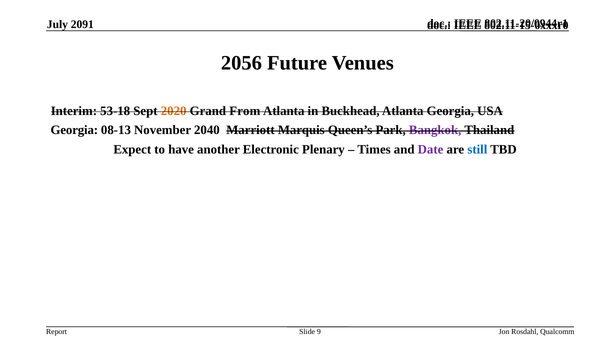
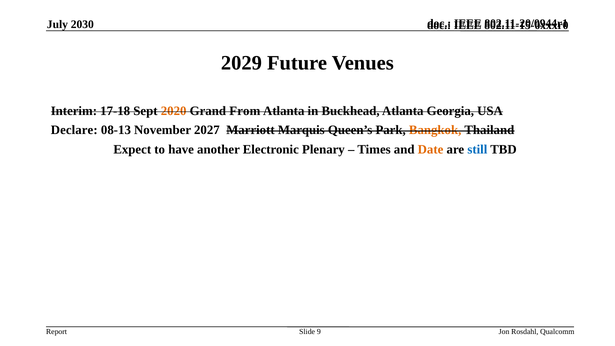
2091: 2091 -> 2030 (82, 24)
2056: 2056 -> 2029 (241, 63)
53-18: 53-18 -> 17-18 (115, 111)
Georgia: Georgia -> Declare (74, 130)
2040: 2040 -> 2027 (207, 130)
Bangkok colour: purple -> orange (435, 130)
Date colour: purple -> orange (431, 149)
